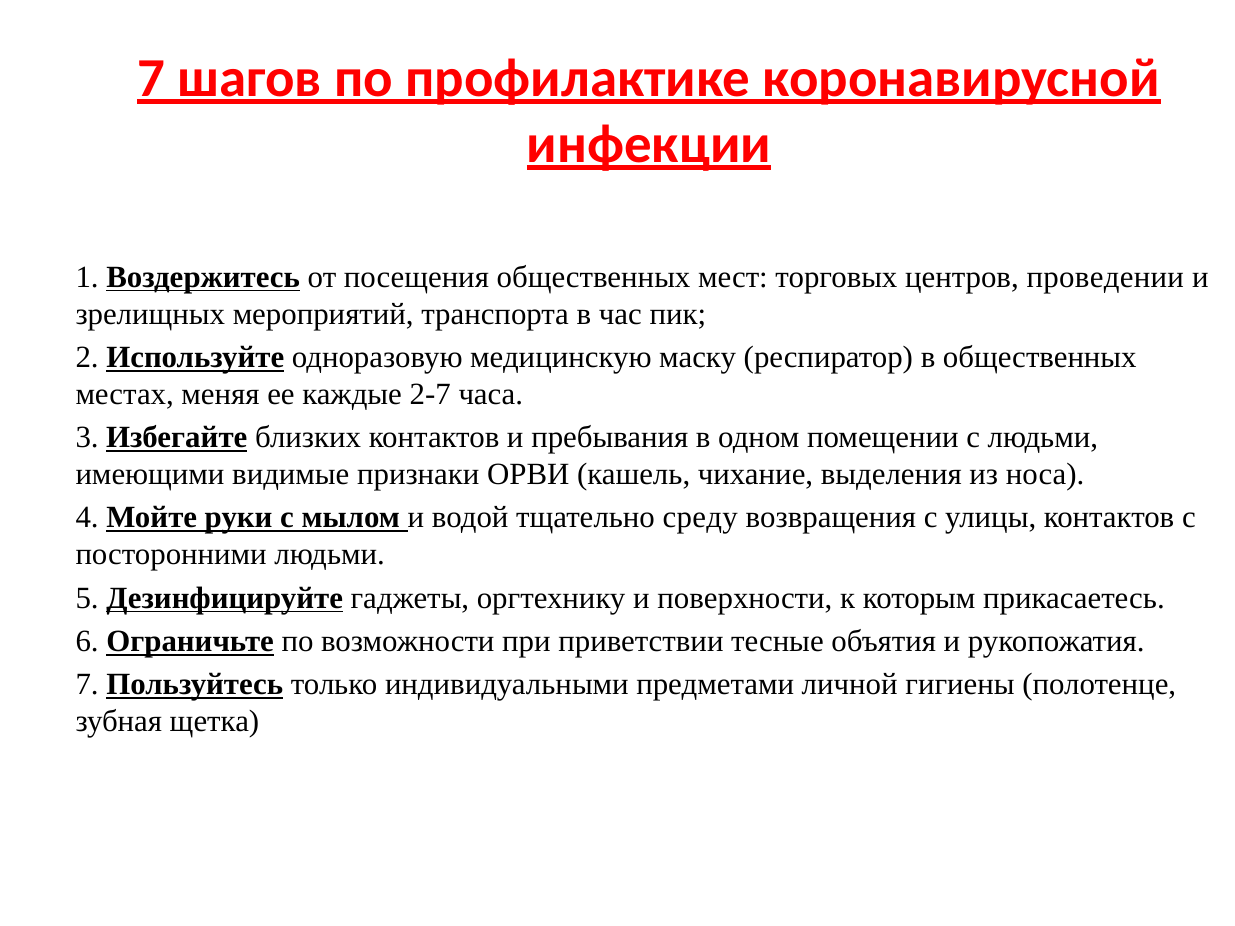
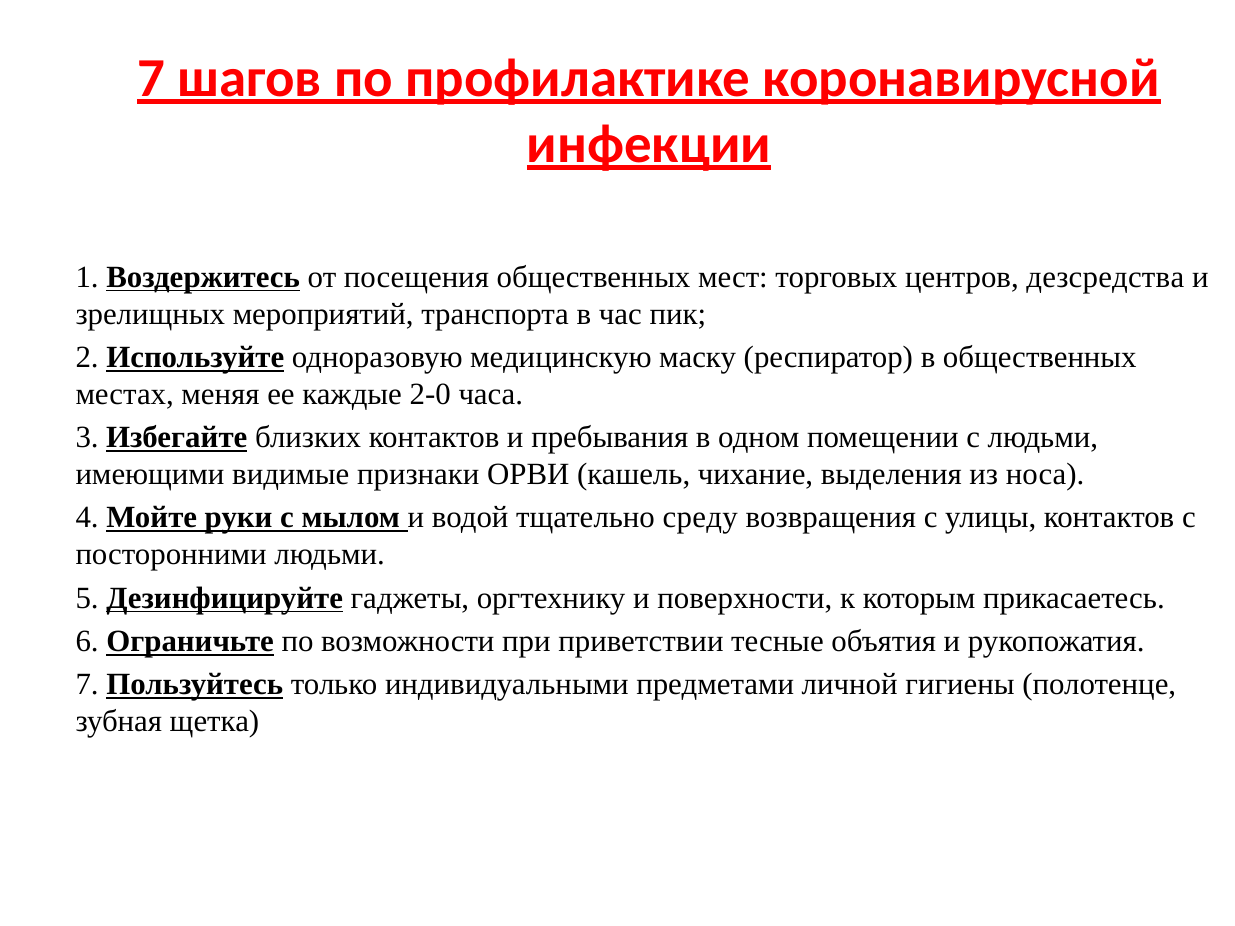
проведении: проведении -> дезсредства (1105, 277)
2-7: 2-7 -> 2-0 (430, 394)
